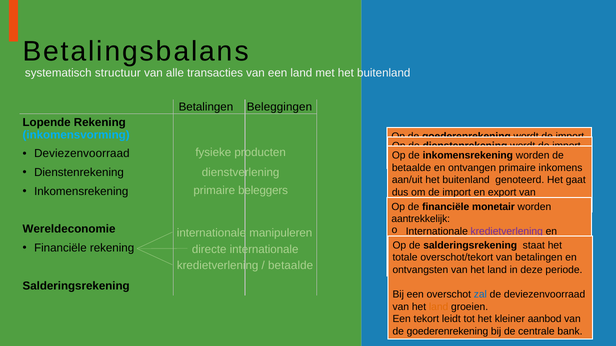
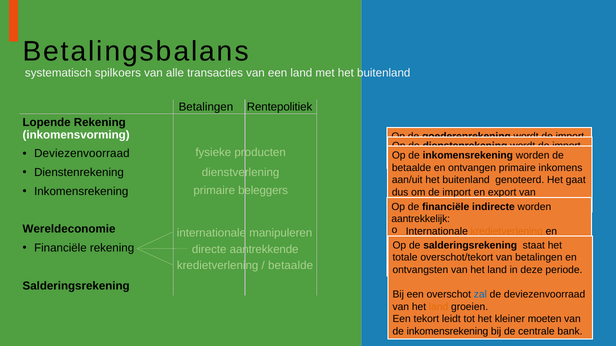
structuur: structuur -> spilkoers (118, 73)
Betalingen Beleggingen: Beleggingen -> Rentepolitiek (280, 107)
inkomensvorming colour: light blue -> white (76, 135)
monetair: monetair -> indirecte (493, 207)
kredietverlening colour: purple -> orange (507, 232)
directe internationale: internationale -> aantrekkende (264, 250)
aanbod: aanbod -> moeten (545, 319)
goederenrekening: goederenrekening -> inkomensrekening (447, 332)
